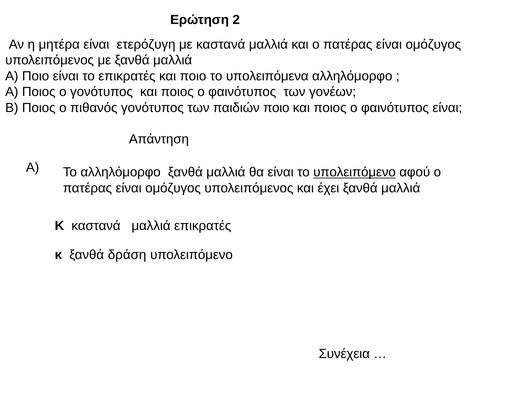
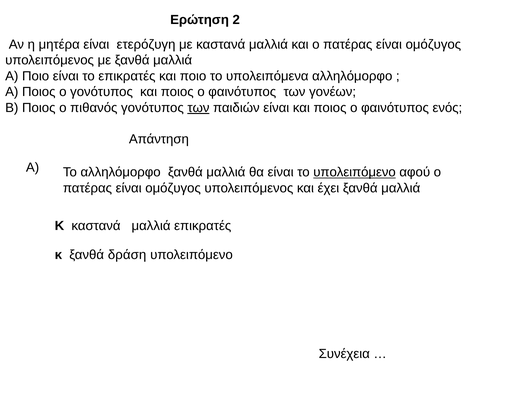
των underline: none -> present (198, 108)
παιδιών ποιο: ποιο -> είναι (276, 108)
φαινότυπος είναι: είναι -> ενός (447, 108)
